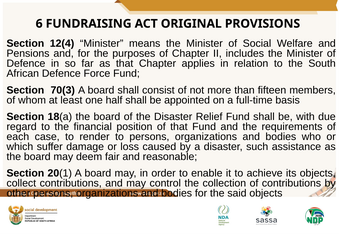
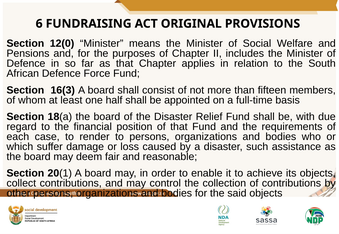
12(4: 12(4 -> 12(0 (62, 44)
70(3: 70(3 -> 16(3 (63, 90)
